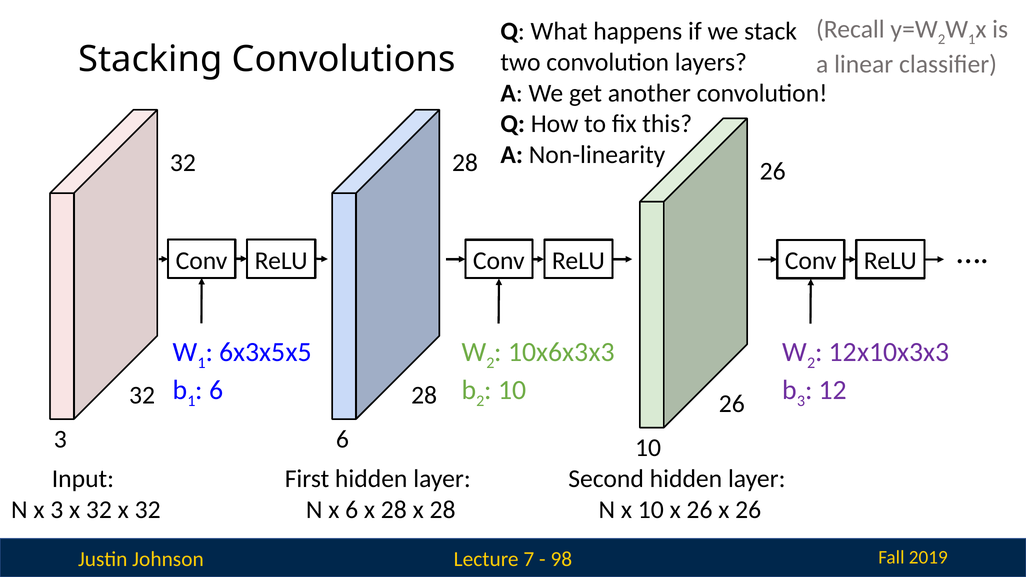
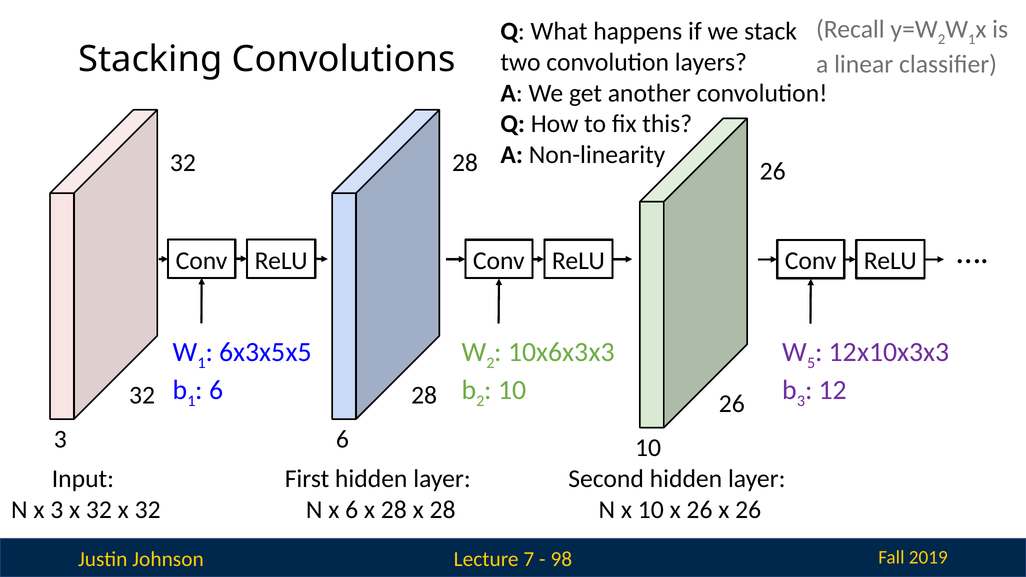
2: 2 -> 5 (811, 363)
